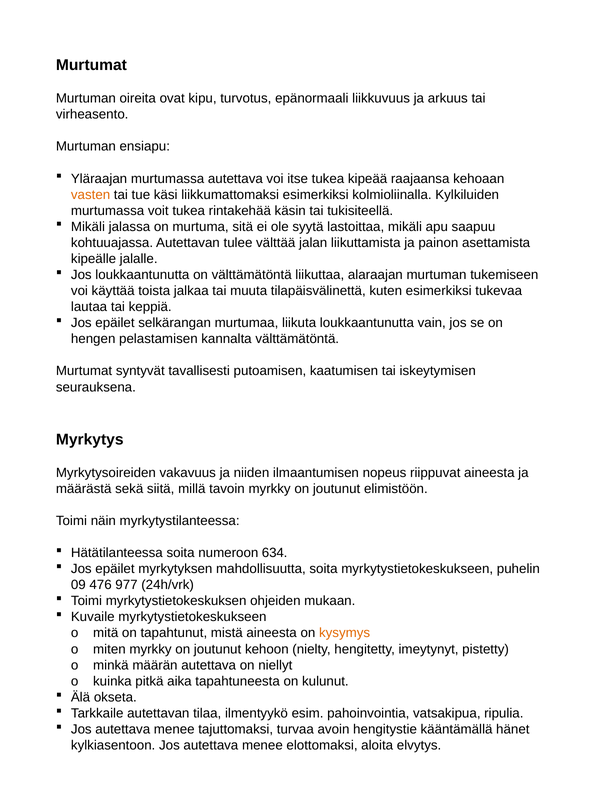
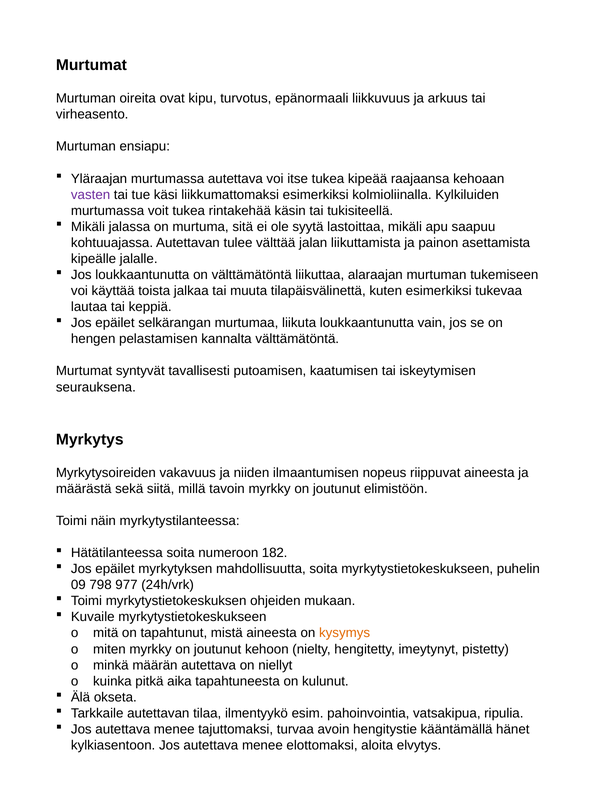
vasten colour: orange -> purple (91, 194)
634: 634 -> 182 (275, 552)
476: 476 -> 798 (101, 584)
